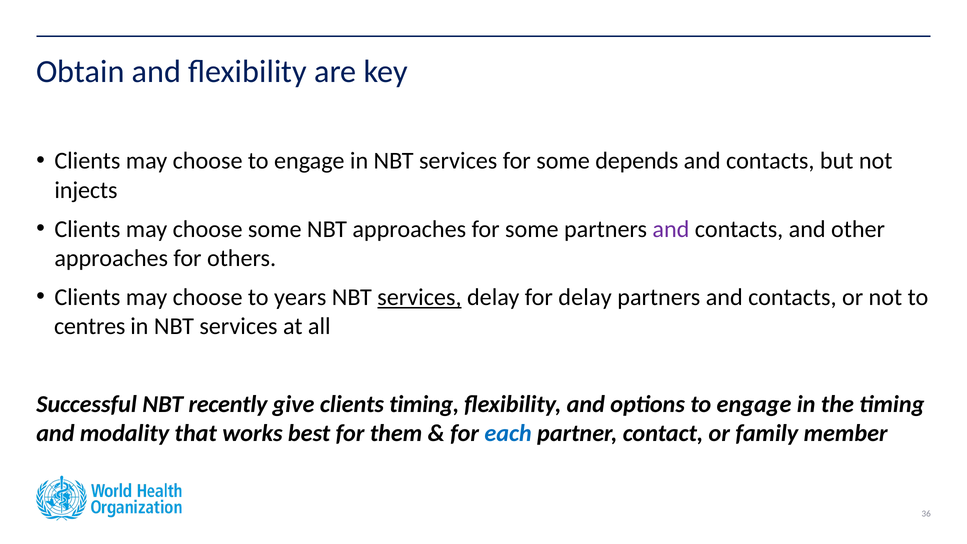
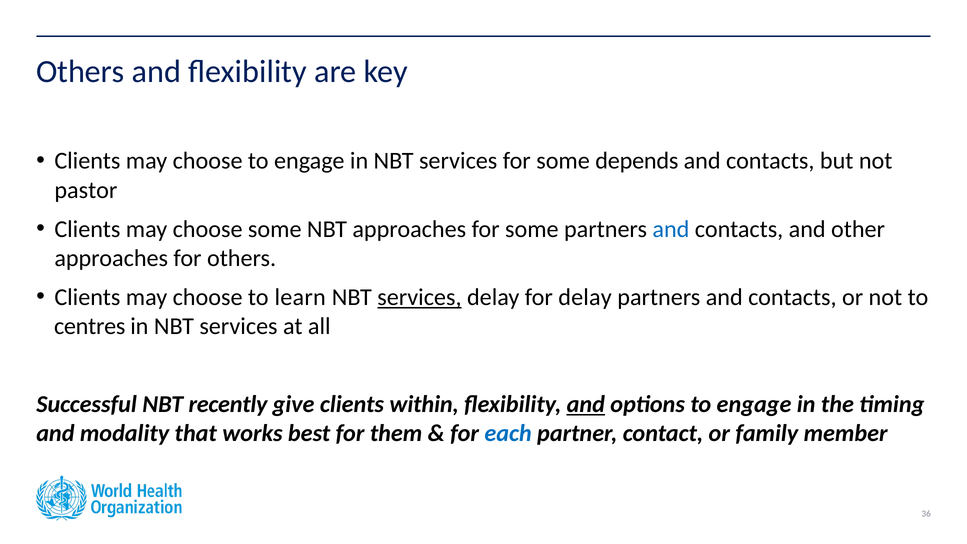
Obtain: Obtain -> Others (80, 72)
injects: injects -> pastor (86, 190)
and colour: purple -> blue (671, 229)
years: years -> learn (300, 297)
clients timing: timing -> within (424, 404)
and underline: none -> present (586, 404)
